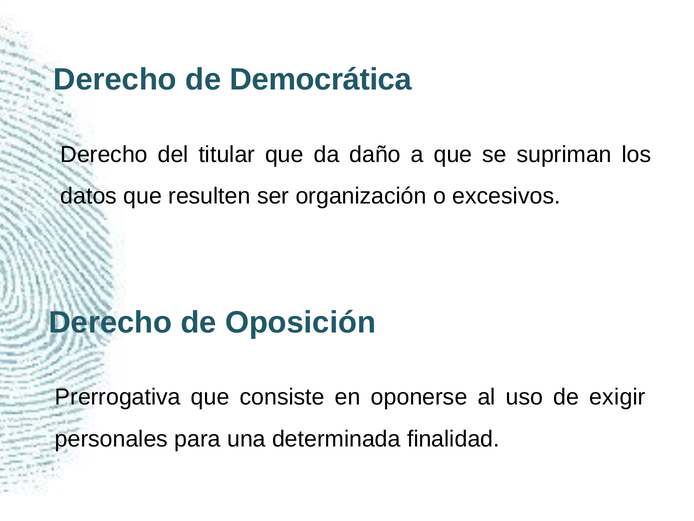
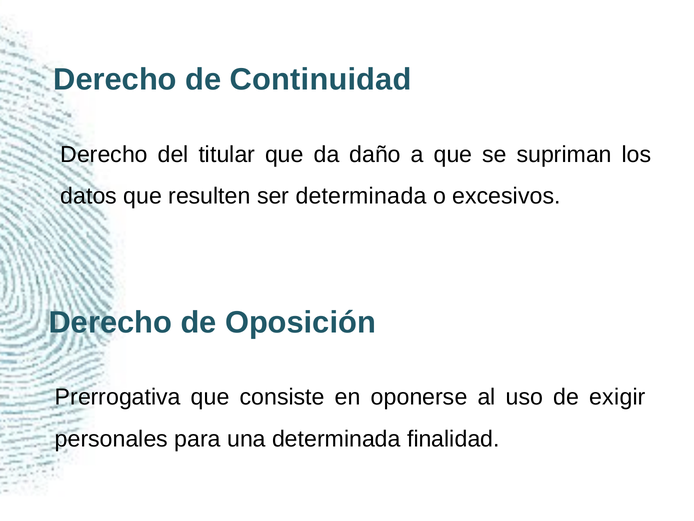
Democrática: Democrática -> Continuidad (321, 80)
ser organización: organización -> determinada (361, 196)
